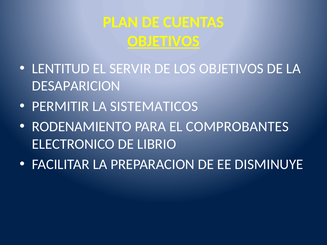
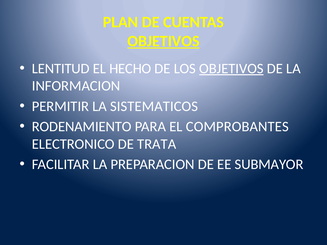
SERVIR: SERVIR -> HECHO (130, 69)
OBJETIVOS underline: none -> present (231, 69)
DESAPARICION: DESAPARICION -> INFORMACION (76, 86)
LIBRIO: LIBRIO -> TRATA (157, 144)
DISMINUYE: DISMINUYE -> SUBMAYOR (269, 165)
